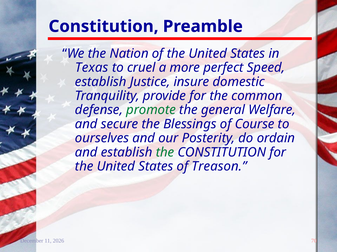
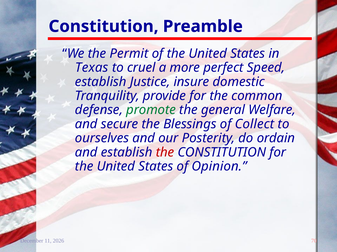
Nation: Nation -> Permit (129, 54)
Course: Course -> Collect (255, 124)
the colour: green -> red (165, 153)
Treason: Treason -> Opinion (219, 167)
